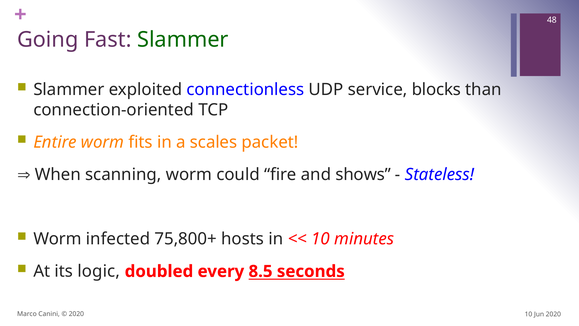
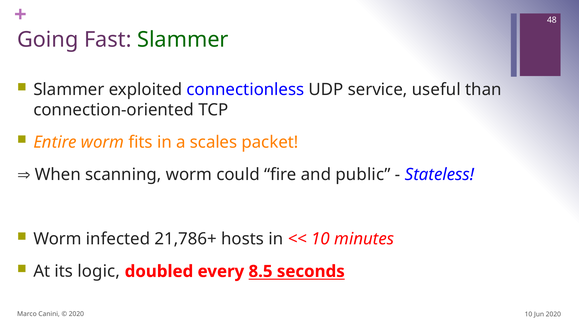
blocks: blocks -> useful (436, 89)
shows: shows -> public (363, 174)
75,800+: 75,800+ -> 21,786+ (186, 239)
